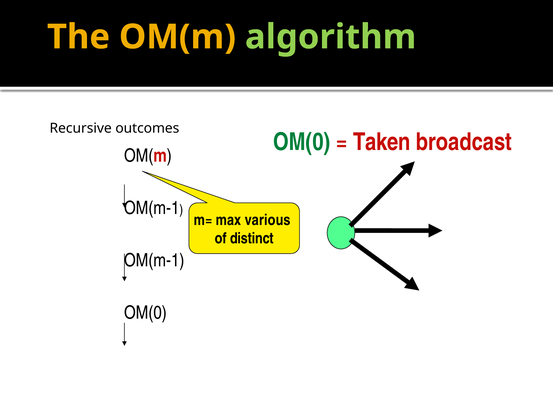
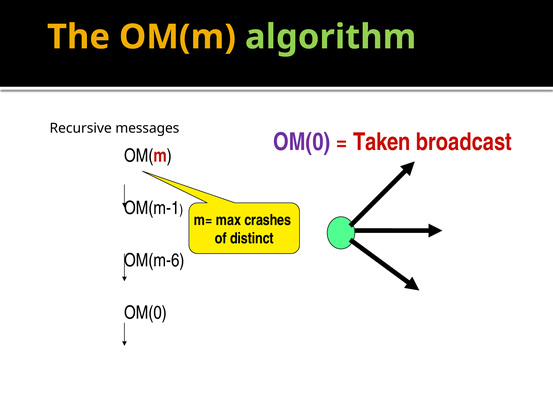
outcomes: outcomes -> messages (147, 128)
OM(0 colour: green -> purple (302, 142)
various: various -> crashes (268, 220)
OM(m-1: OM(m-1 -> OM(m-6 (154, 260)
